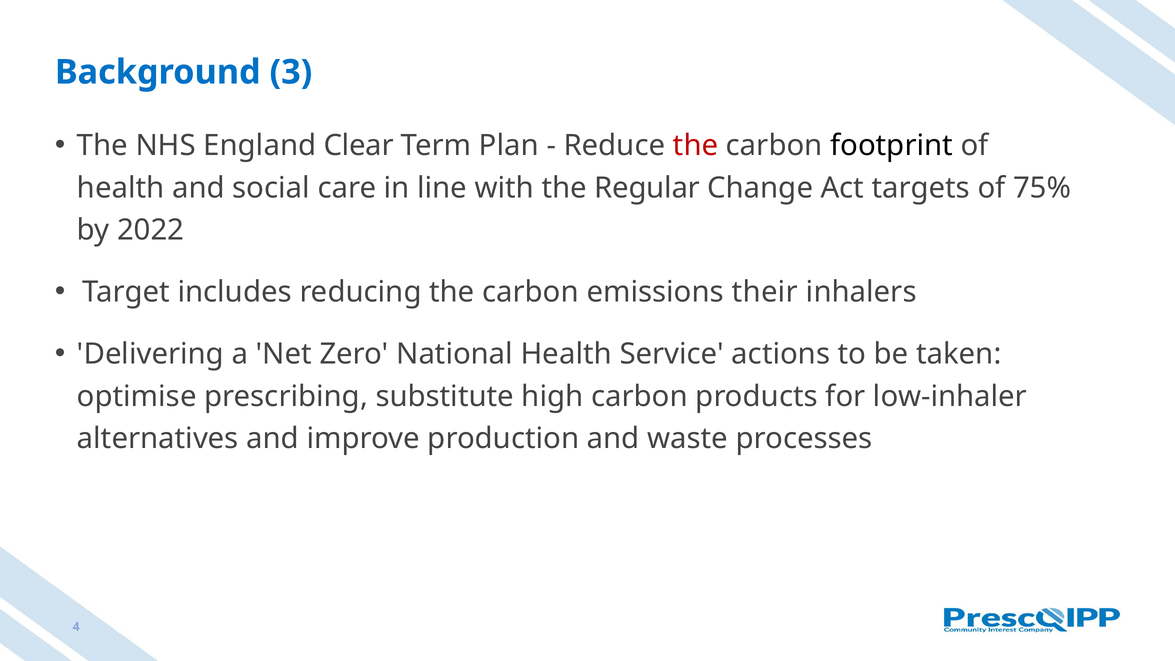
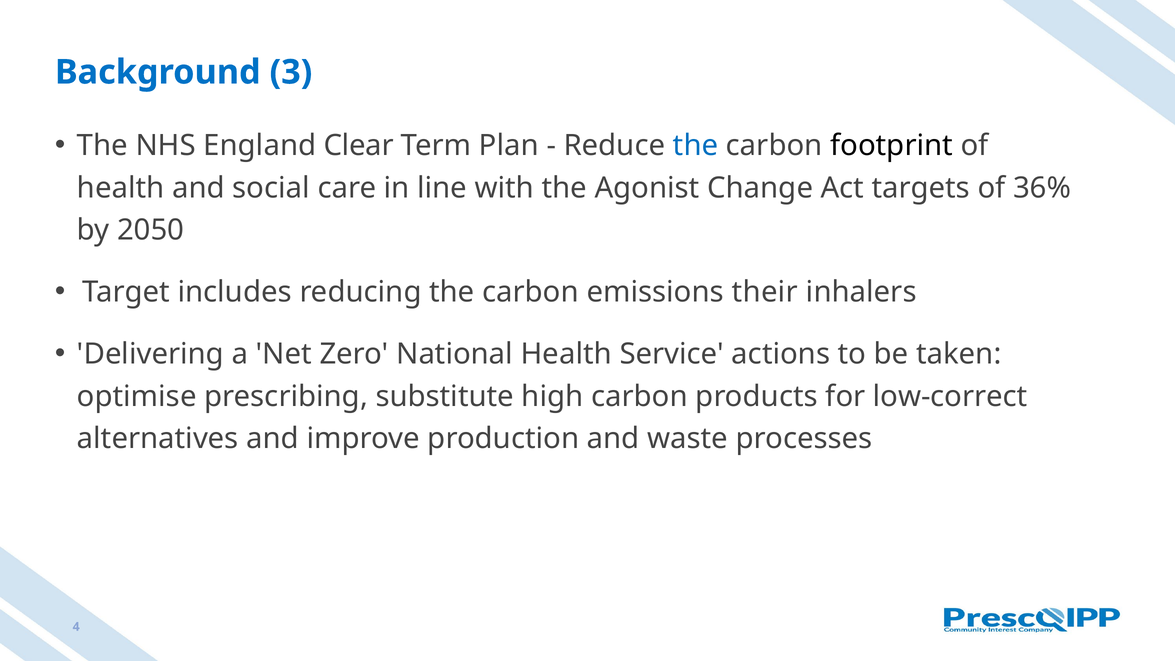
the colour: red -> blue (696, 146)
Regular: Regular -> Agonist (647, 188)
75%: 75% -> 36% (1042, 188)
2022: 2022 -> 2050 (151, 230)
low-inhaler: low-inhaler -> low-correct (950, 396)
